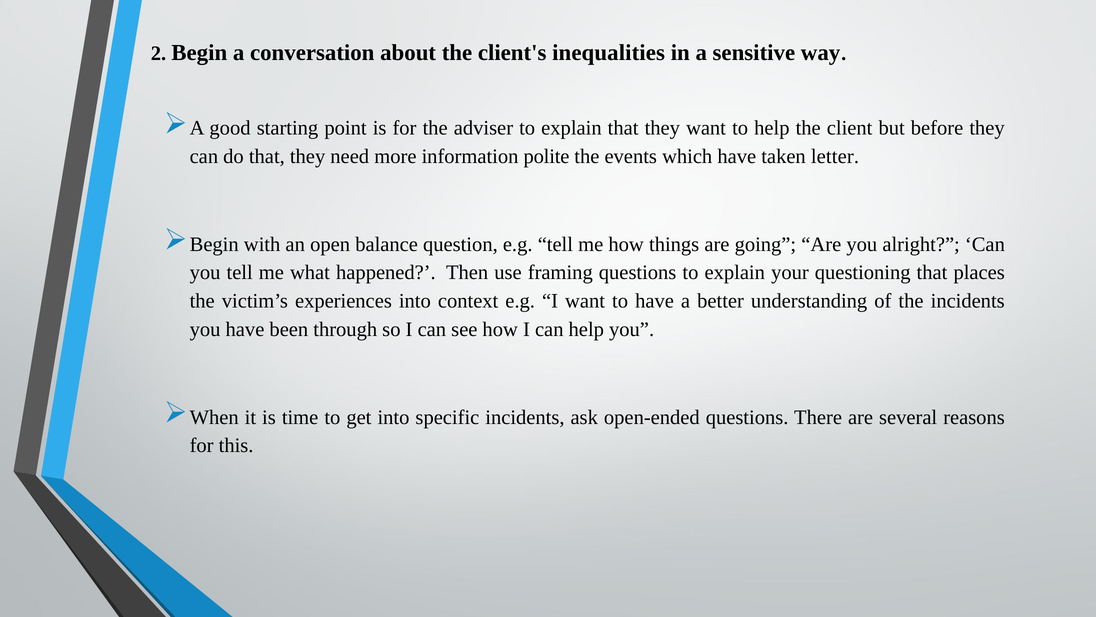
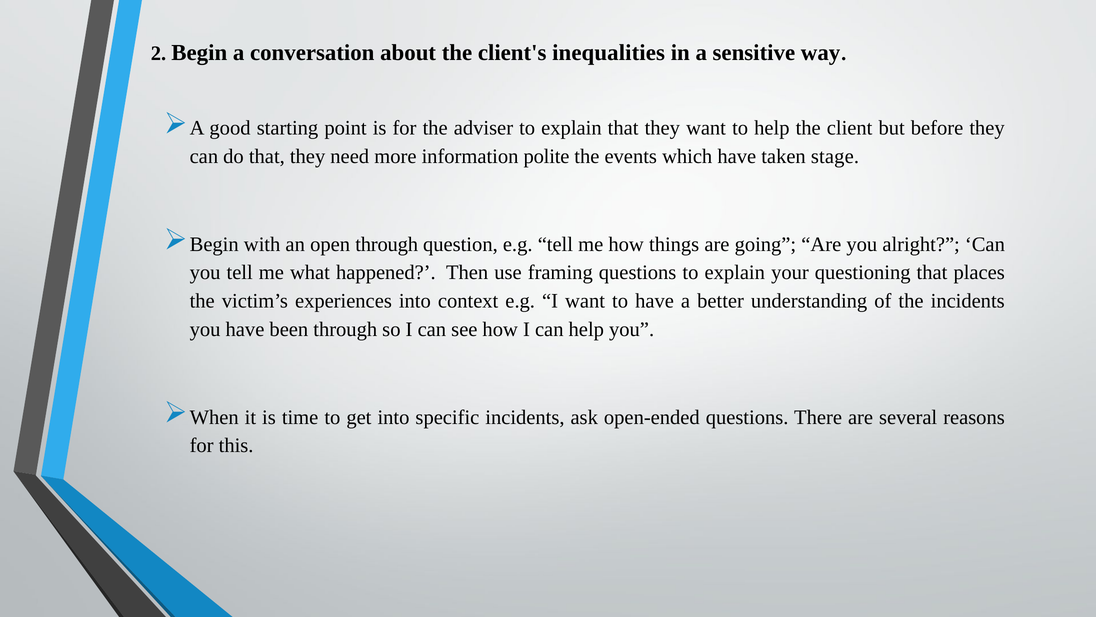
letter: letter -> stage (835, 156)
open balance: balance -> through (387, 244)
